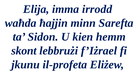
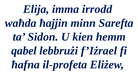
skont: skont -> qabel (24, 51)
jkunu: jkunu -> ħafna (26, 65)
